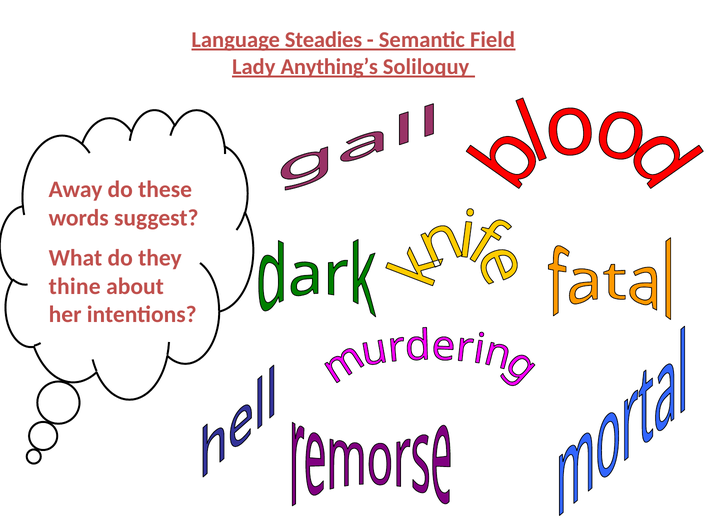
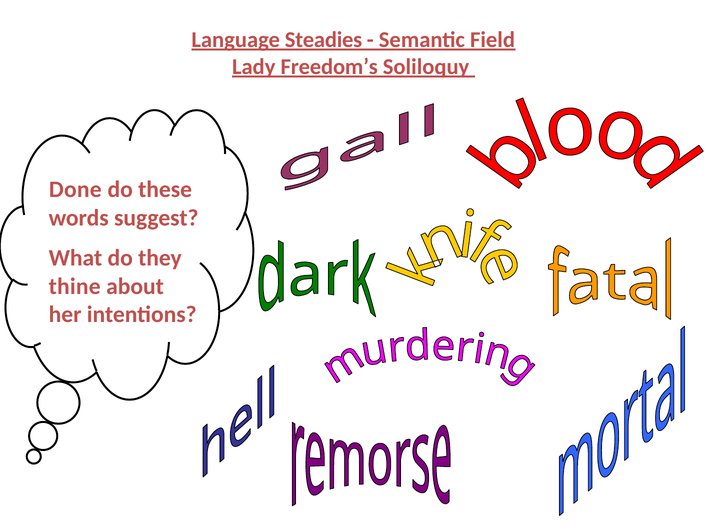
Anything’s: Anything’s -> Freedom’s (329, 67)
Away: Away -> Done (75, 190)
